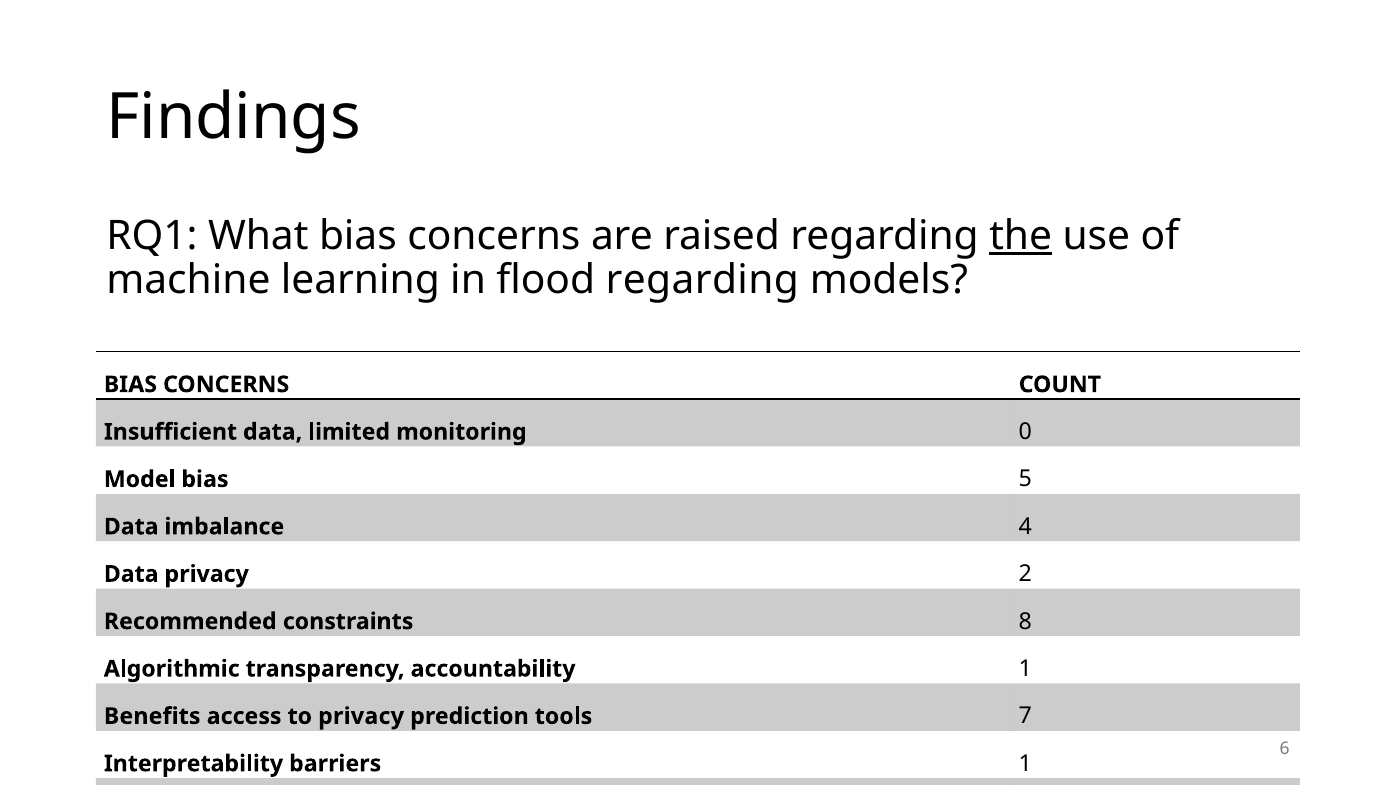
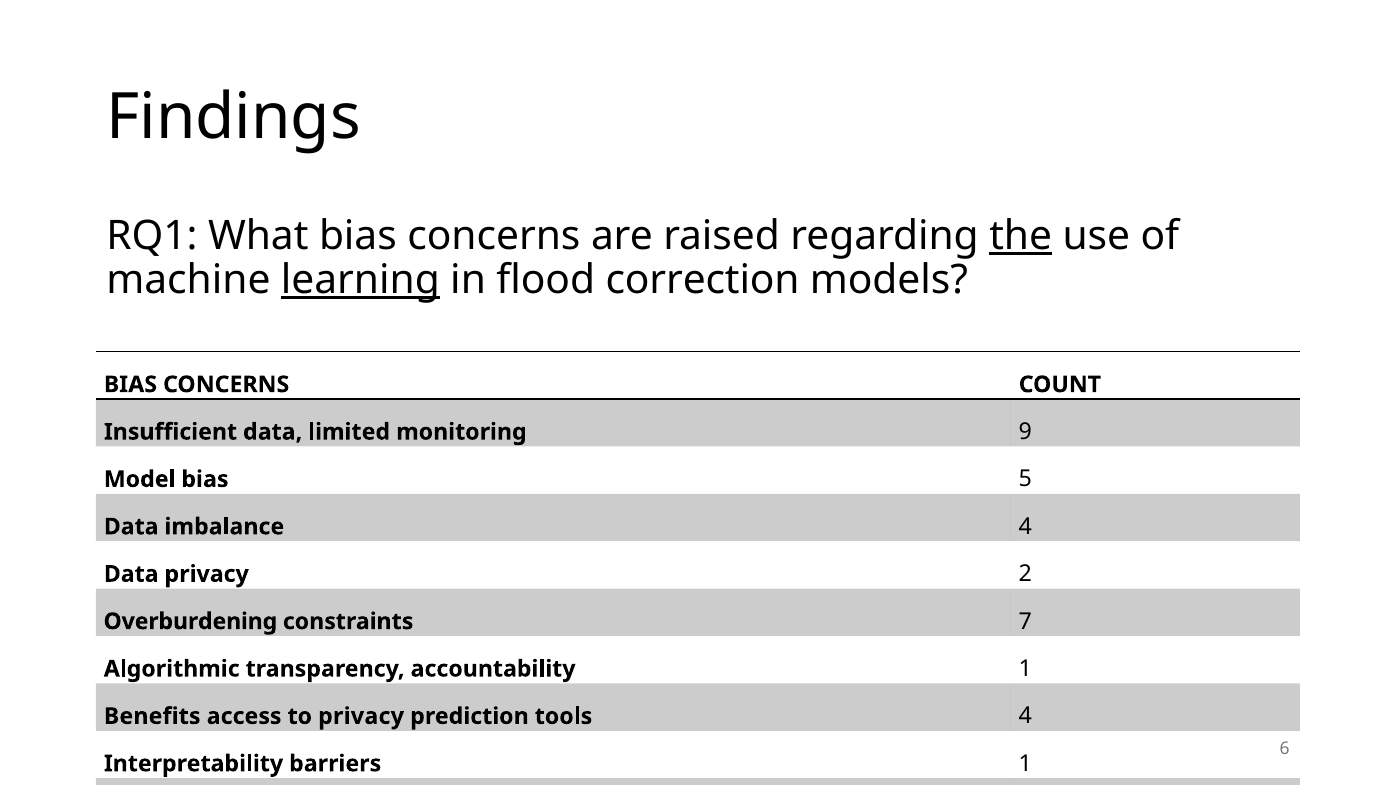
learning underline: none -> present (360, 280)
flood regarding: regarding -> correction (703, 280)
0: 0 -> 9 (1025, 432)
Recommended: Recommended -> Overburdening (190, 622)
8: 8 -> 7 (1025, 622)
tools 7: 7 -> 4 (1025, 716)
